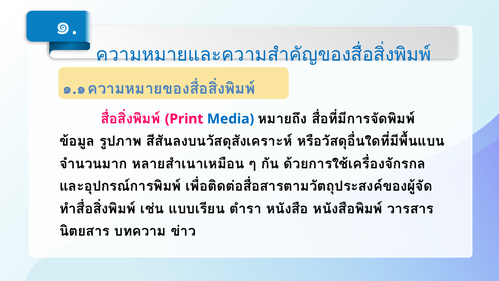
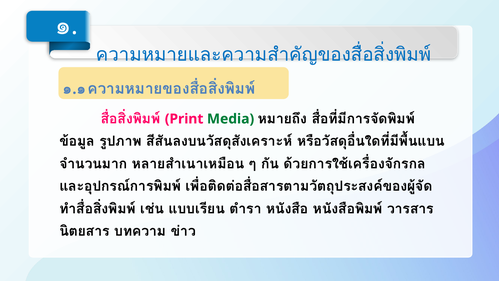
Media colour: blue -> green (231, 119)
